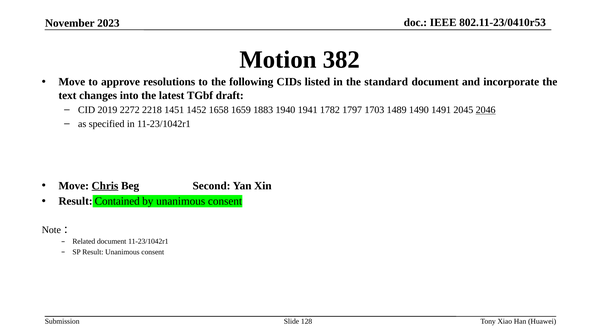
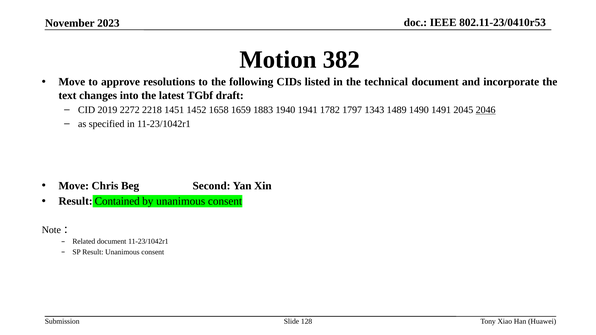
standard: standard -> technical (386, 82)
1703: 1703 -> 1343 (374, 110)
Chris underline: present -> none (105, 186)
